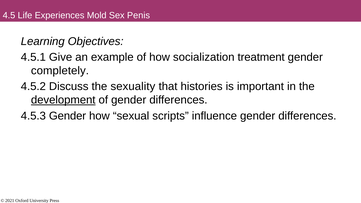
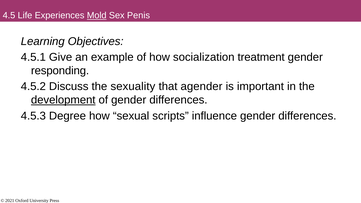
Mold underline: none -> present (97, 16)
completely: completely -> responding (60, 71)
histories: histories -> agender (202, 86)
4.5.3 Gender: Gender -> Degree (67, 116)
